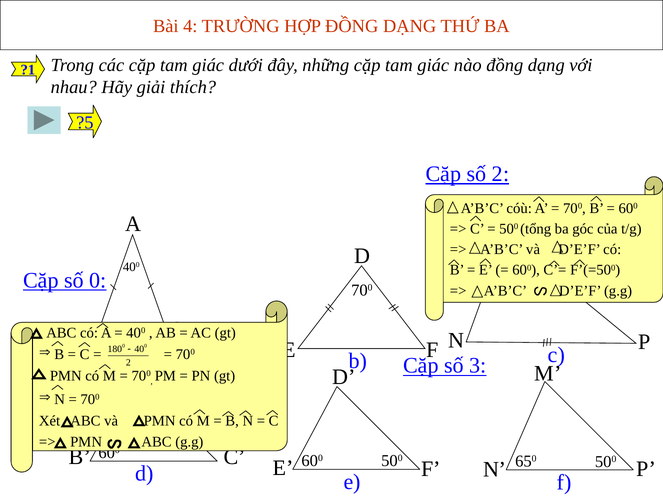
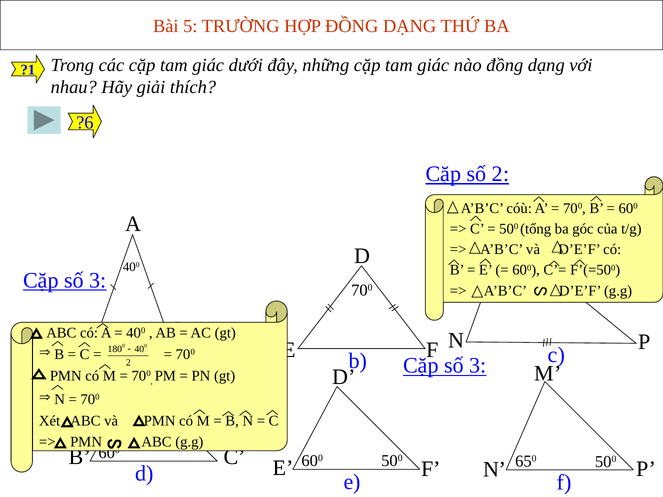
4: 4 -> 5 (190, 26)
?5: ?5 -> ?6 (85, 123)
0: 0 -> 3 (98, 280)
